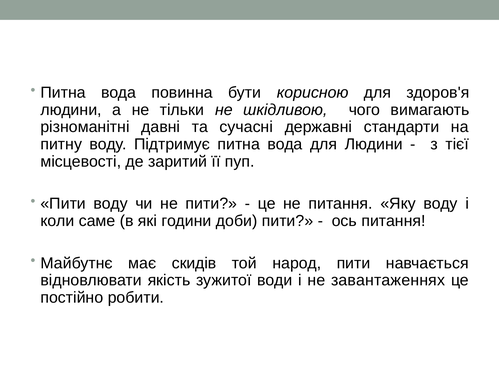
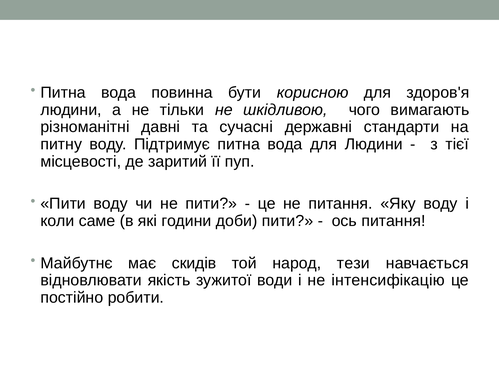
народ пити: пити -> тези (353, 263)
завантаженнях: завантаженнях -> інтенсифікацію (388, 281)
